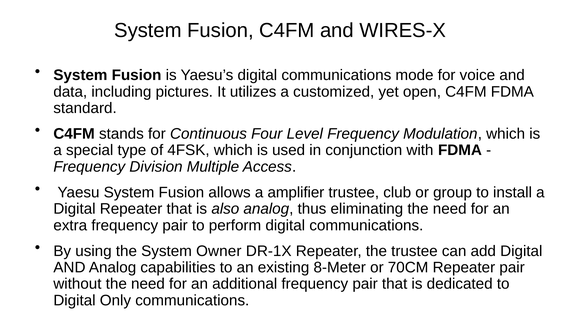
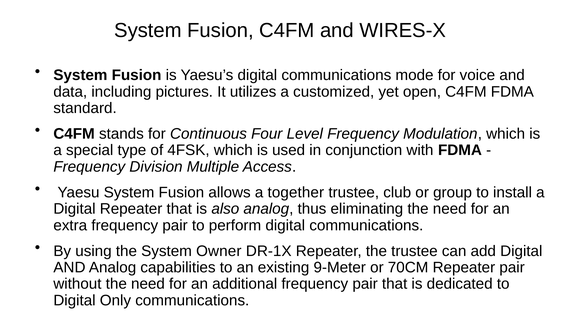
amplifier: amplifier -> together (296, 192)
8-Meter: 8-Meter -> 9-Meter (340, 267)
